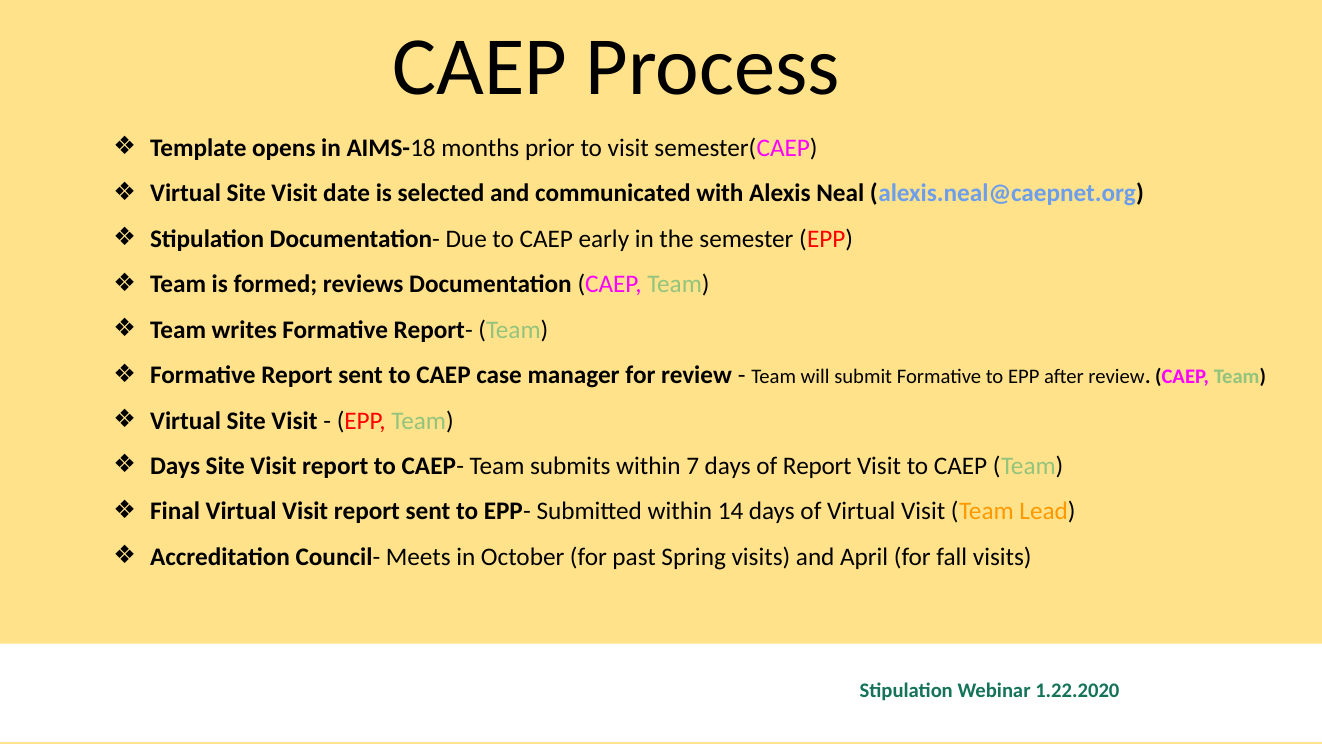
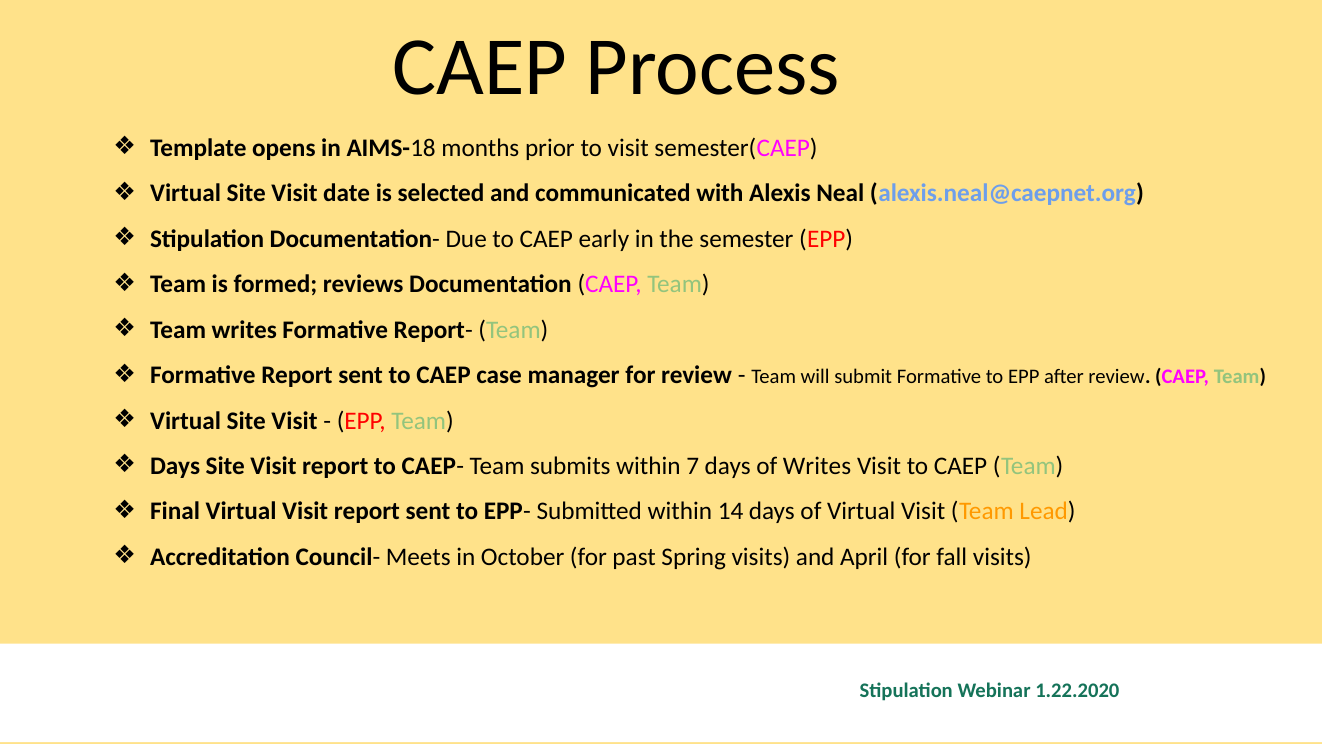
of Report: Report -> Writes (817, 466)
